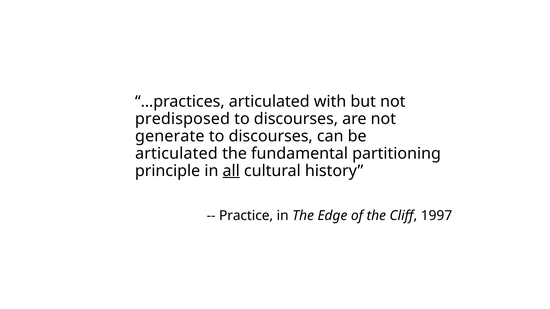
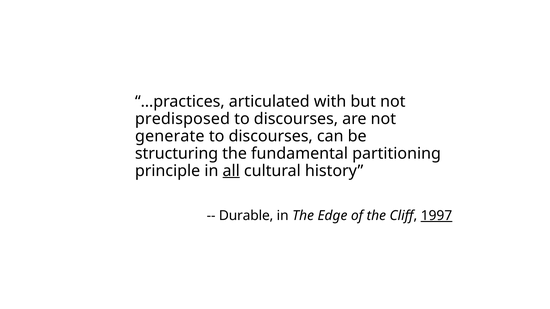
articulated: articulated -> structuring (177, 154)
Practice: Practice -> Durable (246, 216)
1997 underline: none -> present (436, 216)
